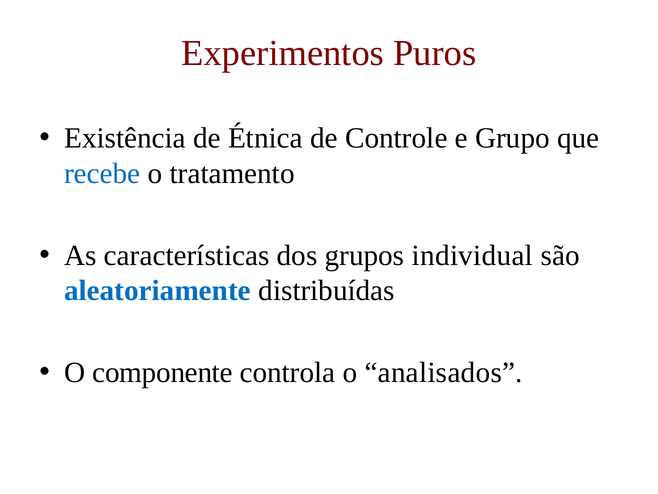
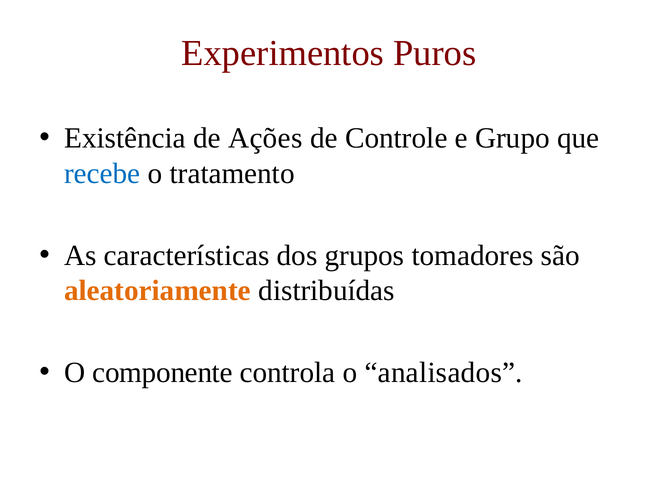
Étnica: Étnica -> Ações (265, 138)
individual: individual -> tomadores (473, 255)
aleatoriamente colour: blue -> orange (158, 290)
